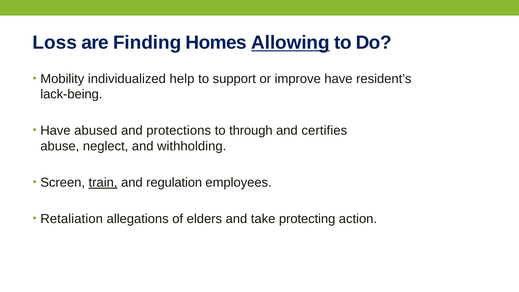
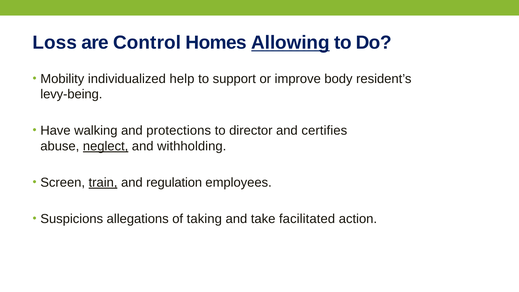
Finding: Finding -> Control (147, 42)
improve have: have -> body (338, 79)
lack-being: lack-being -> levy-being (71, 94)
abused: abused -> walking (96, 131)
through: through -> director (251, 131)
neglect underline: none -> present (106, 146)
Retaliation: Retaliation -> Suspicions (72, 219)
elders: elders -> taking (204, 219)
protecting: protecting -> facilitated (307, 219)
